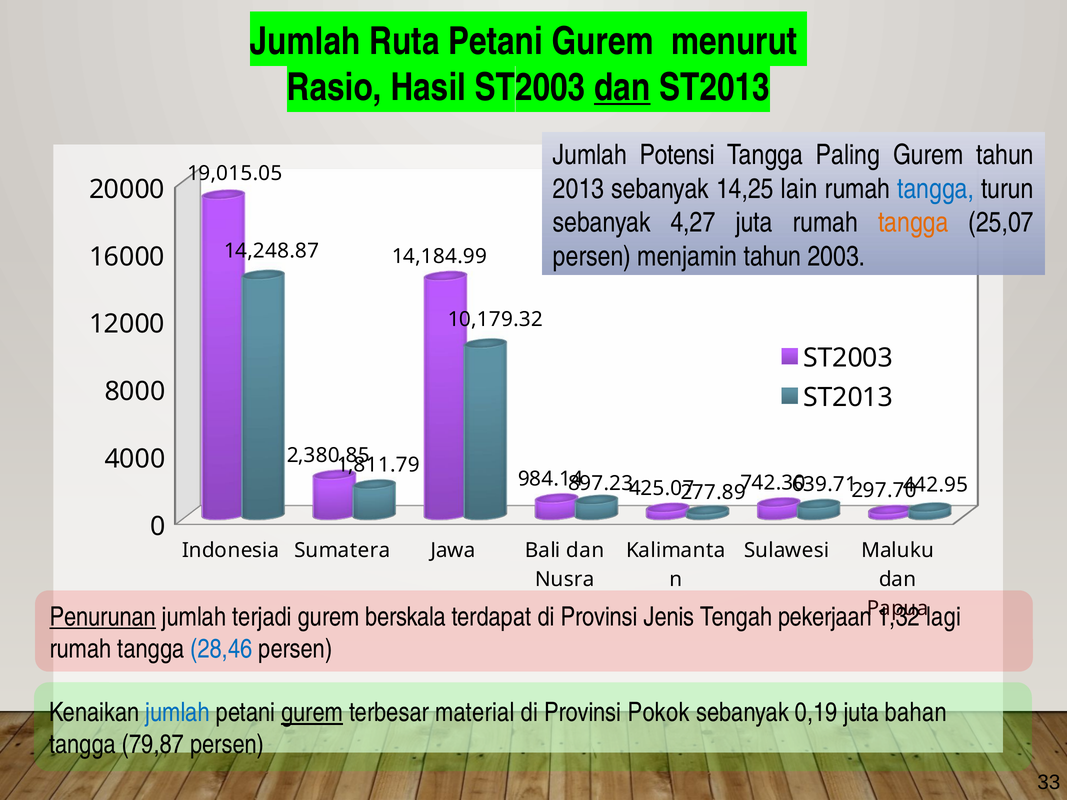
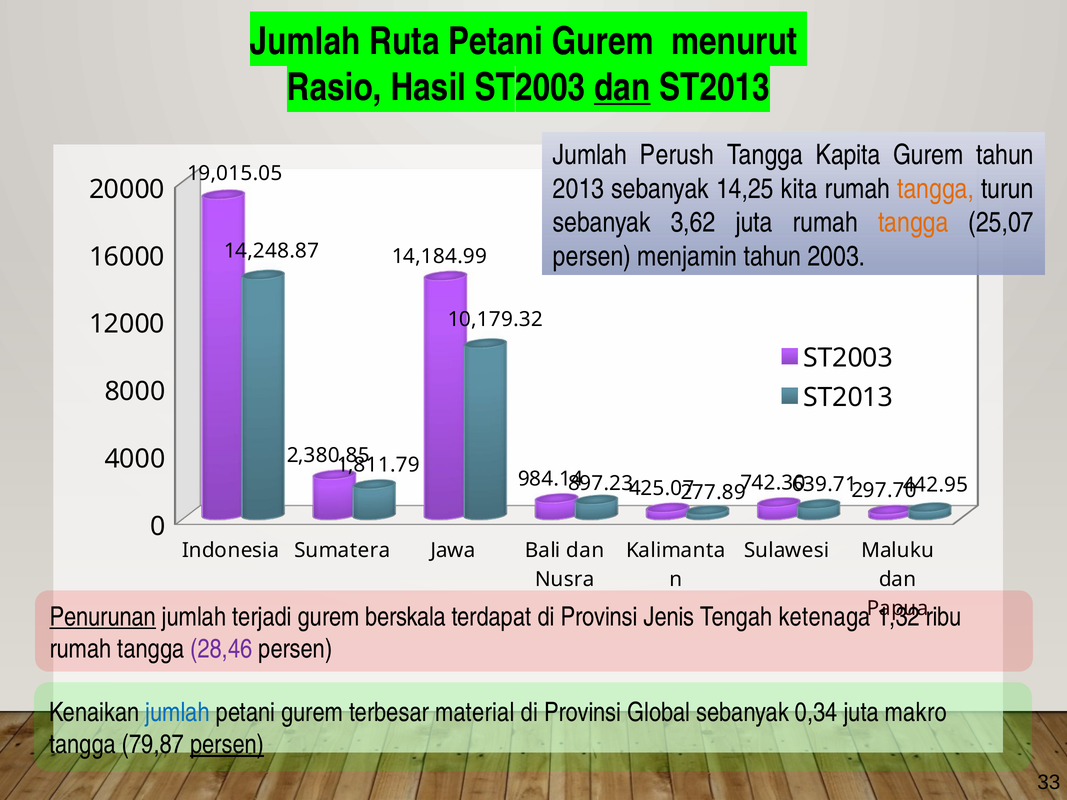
Potensi: Potensi -> Perush (677, 155)
Paling: Paling -> Kapita (848, 155)
lain: lain -> kita (799, 189)
tangga colour: blue -> orange (936, 189)
4,27: 4,27 -> 3,62 (693, 223)
pekerjaan: pekerjaan -> ketenaga (825, 617)
lagi: lagi -> ribu (944, 617)
28,46 colour: blue -> purple (221, 649)
gurem underline: present -> none (312, 713)
Pokok: Pokok -> Global (659, 713)
0,19: 0,19 -> 0,34 (816, 713)
bahan: bahan -> makro (916, 713)
persen underline: none -> present (227, 745)
